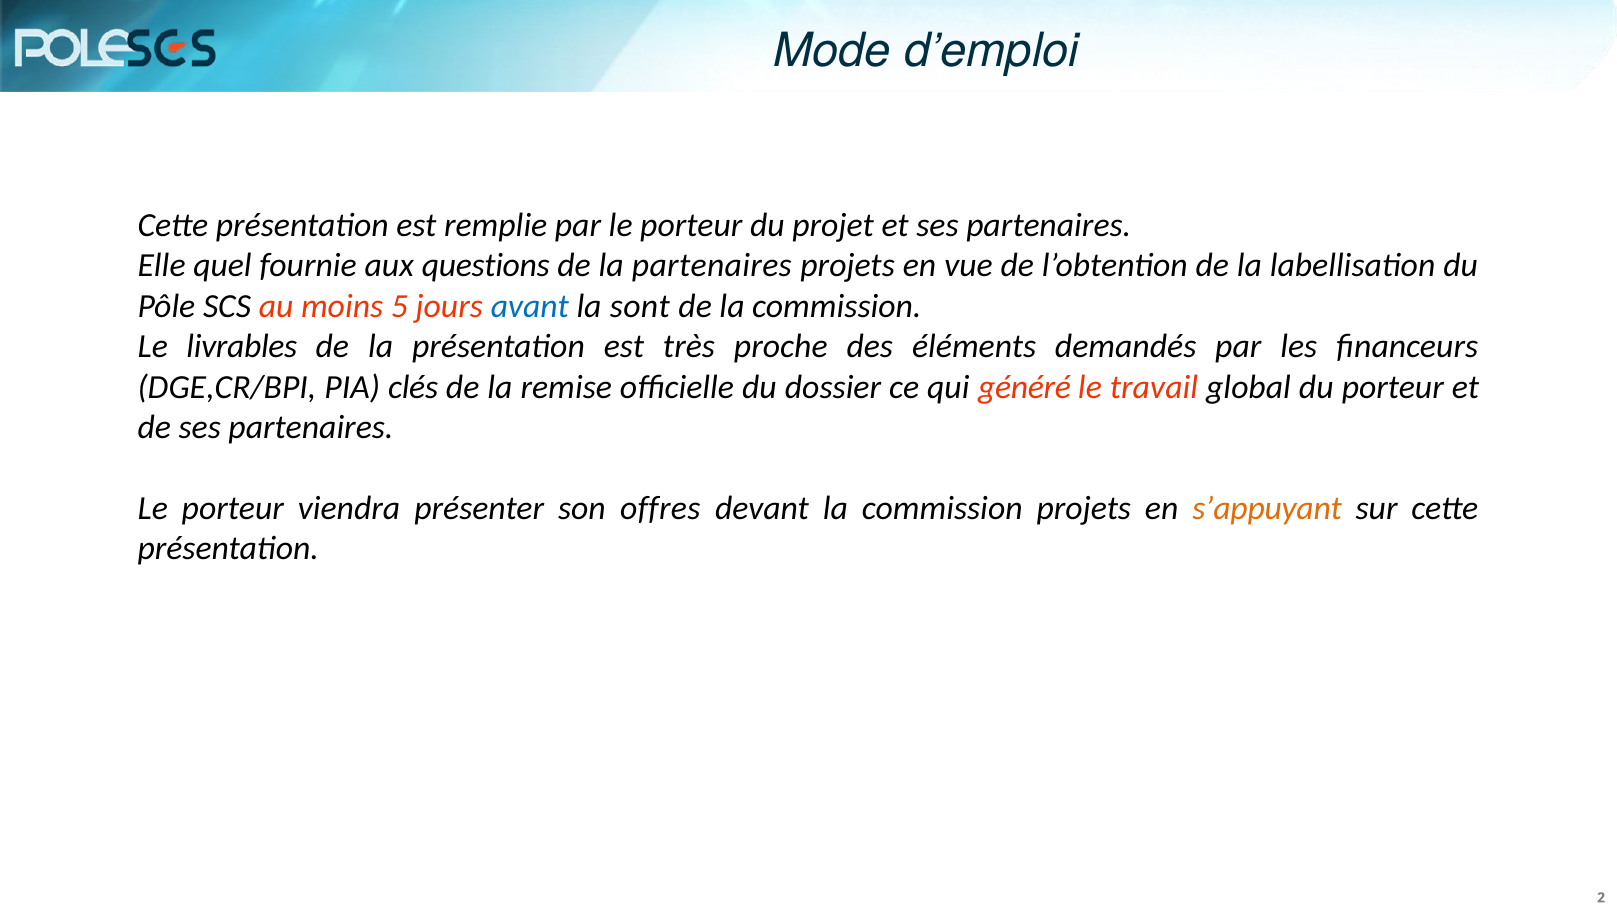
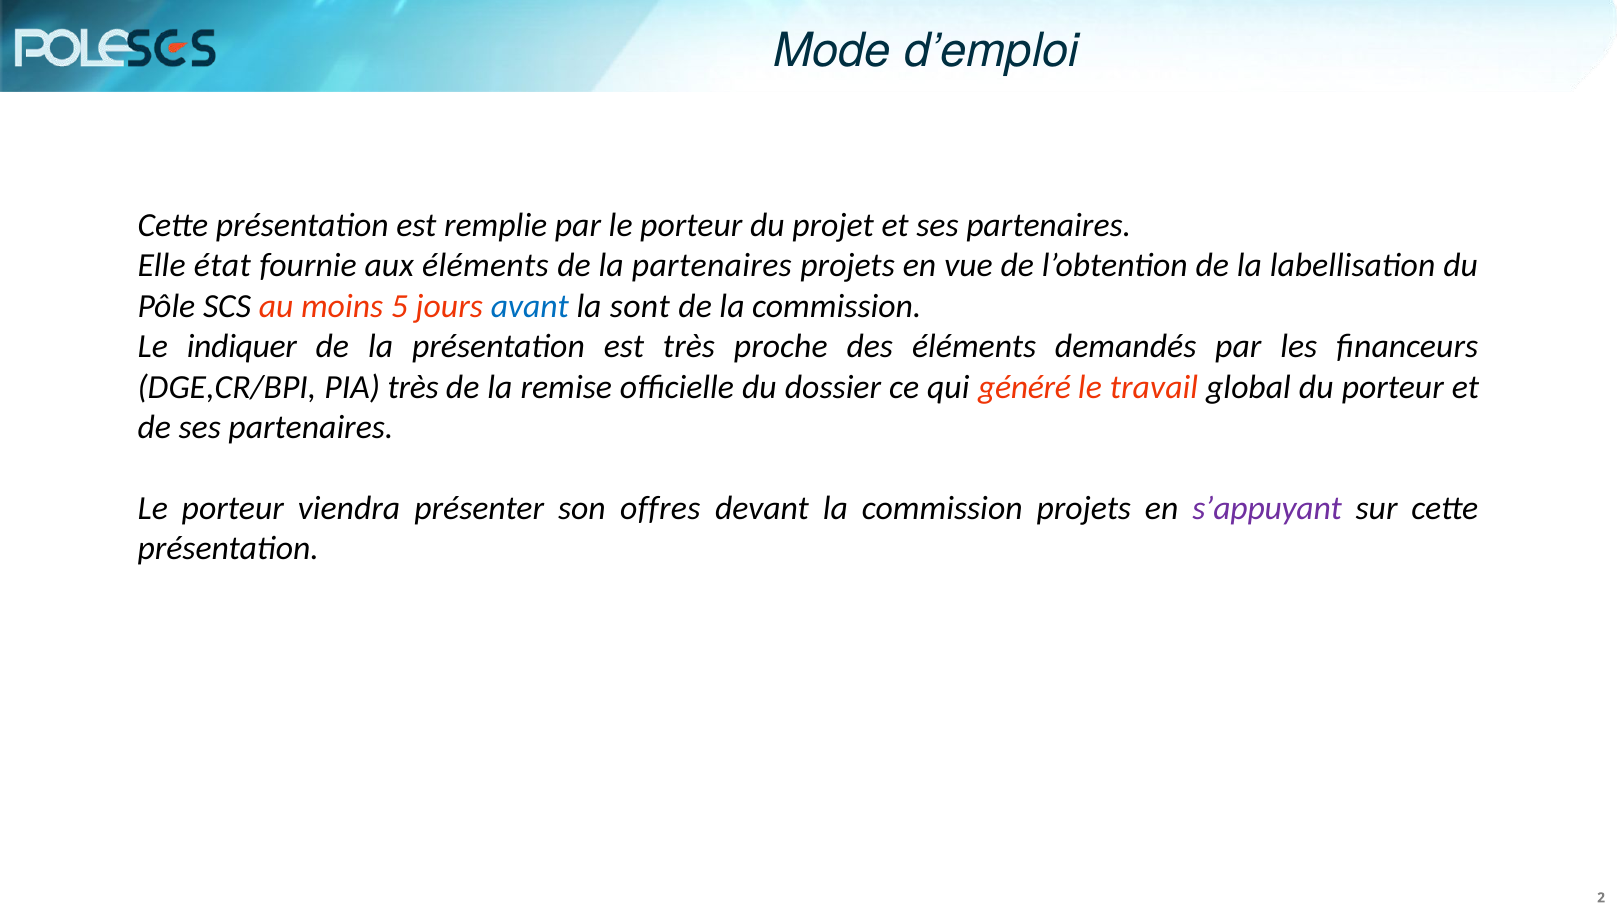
quel: quel -> état (222, 266)
aux questions: questions -> éléments (485, 266)
livrables: livrables -> indiquer (242, 347)
PIA clés: clés -> très (413, 387)
s’appuyant colour: orange -> purple (1267, 509)
